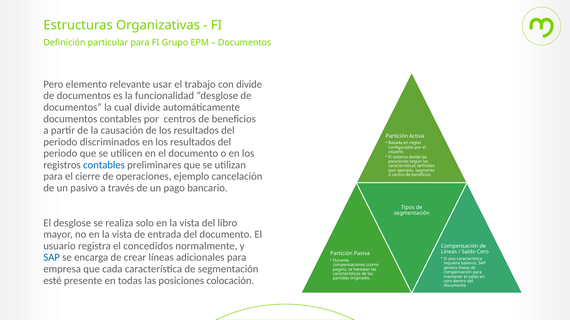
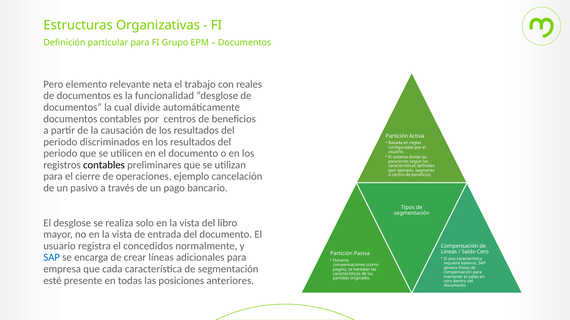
usar: usar -> neta (162, 84)
con divide: divide -> reales (249, 84)
contables colour: blue -> black (104, 165)
colocación: colocación -> anteriores (230, 281)
